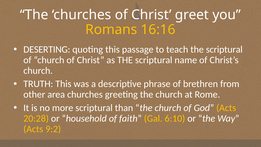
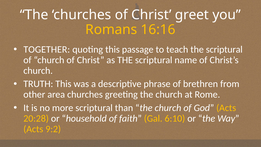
DESERTING: DESERTING -> TOGETHER (47, 49)
